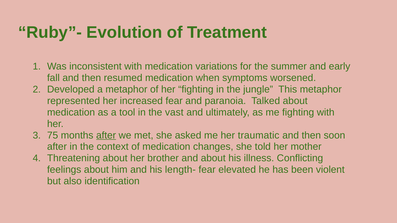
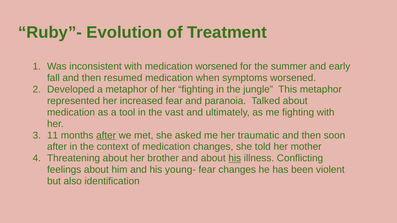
medication variations: variations -> worsened (216, 66)
75: 75 -> 11 (53, 135)
his underline: none -> present (235, 158)
length-: length- -> young- (180, 170)
fear elevated: elevated -> changes (237, 170)
